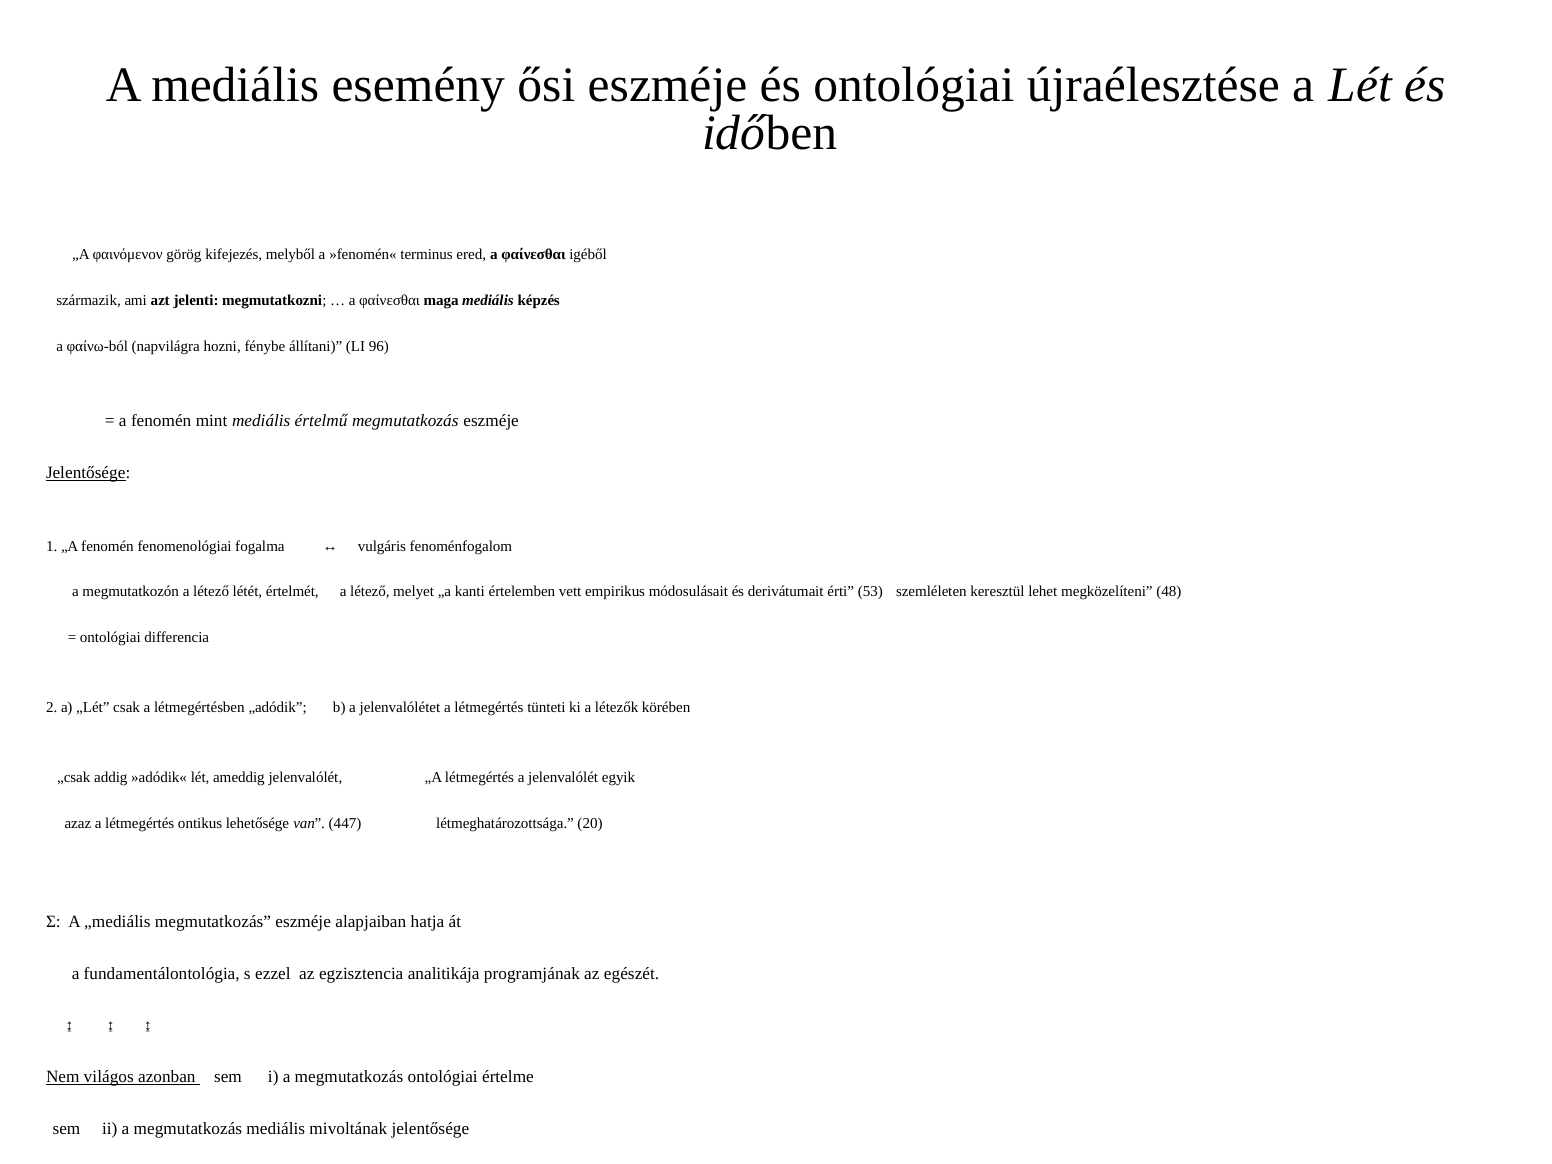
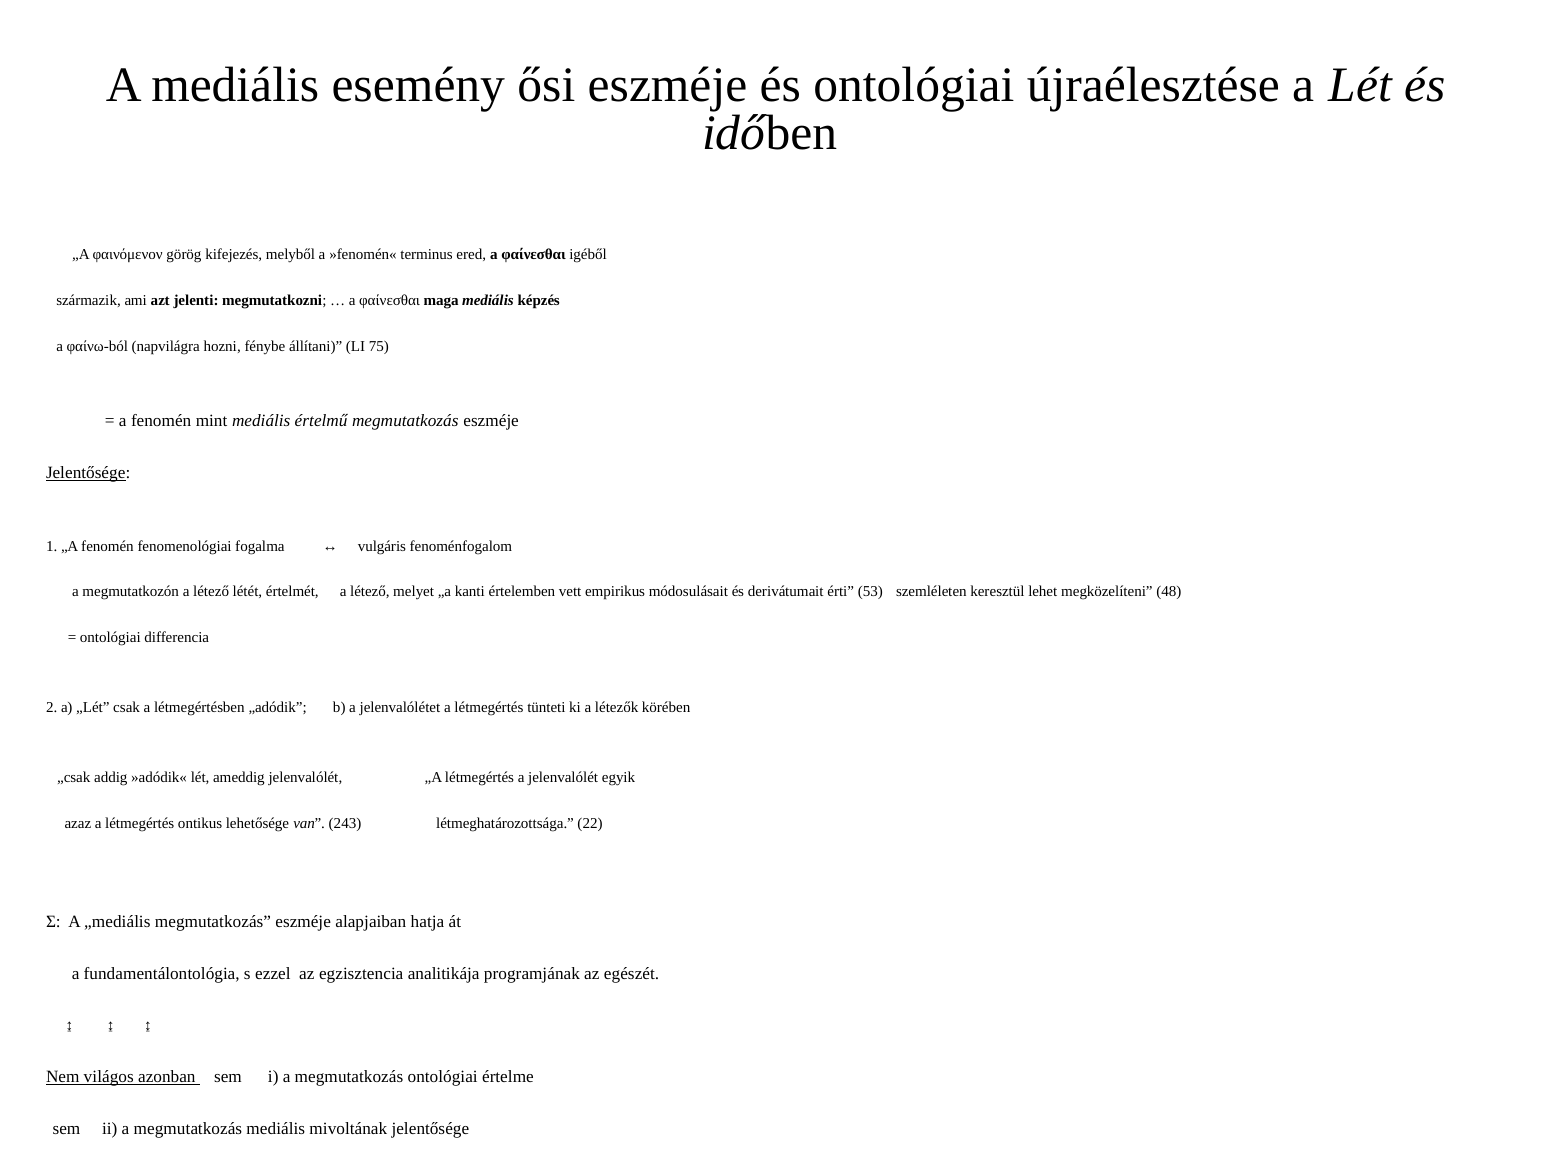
96: 96 -> 75 (379, 346)
447: 447 -> 243 (345, 823)
20: 20 -> 22 (590, 823)
